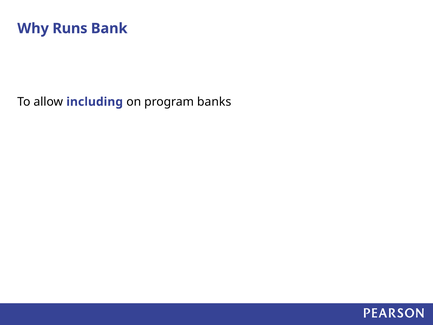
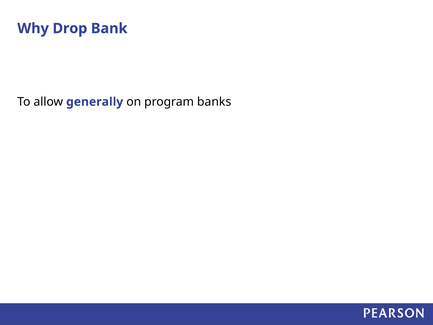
Runs: Runs -> Drop (70, 28)
including: including -> generally (95, 102)
